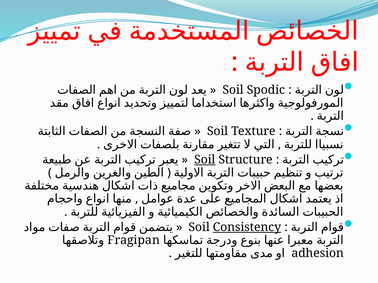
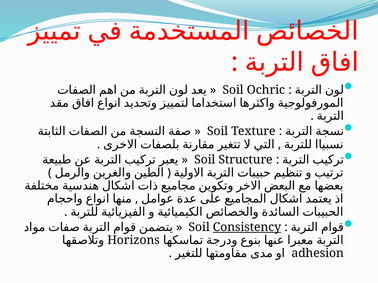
Spodic: Spodic -> Ochric (266, 90)
Soil underline: present -> none (205, 160)
Fragipan: Fragipan -> Horizons (134, 241)
